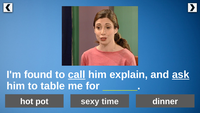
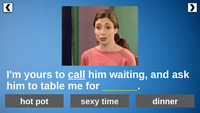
found: found -> yours (38, 74)
explain: explain -> waiting (129, 74)
ask underline: present -> none (181, 74)
